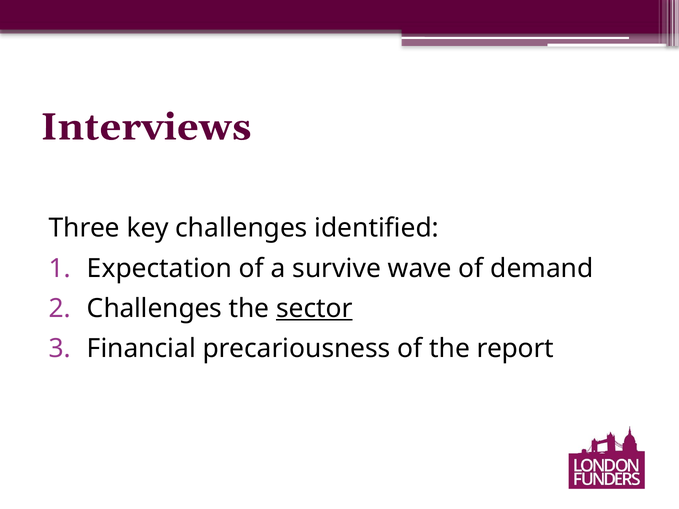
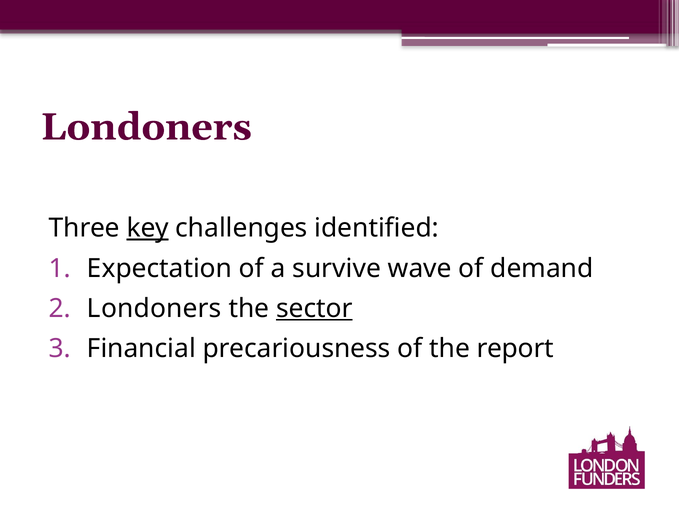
Interviews: Interviews -> Londoners (146, 127)
key underline: none -> present (148, 228)
Challenges: Challenges -> Londoners (154, 309)
